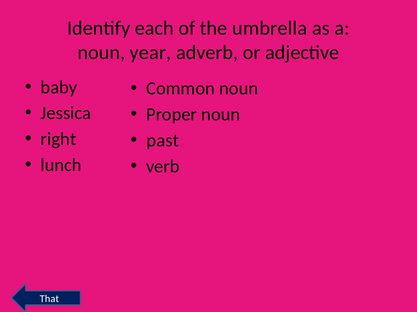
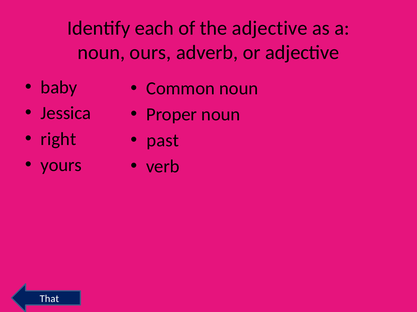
the umbrella: umbrella -> adjective (270, 28)
year: year -> ours (151, 53)
lunch: lunch -> yours (61, 165)
